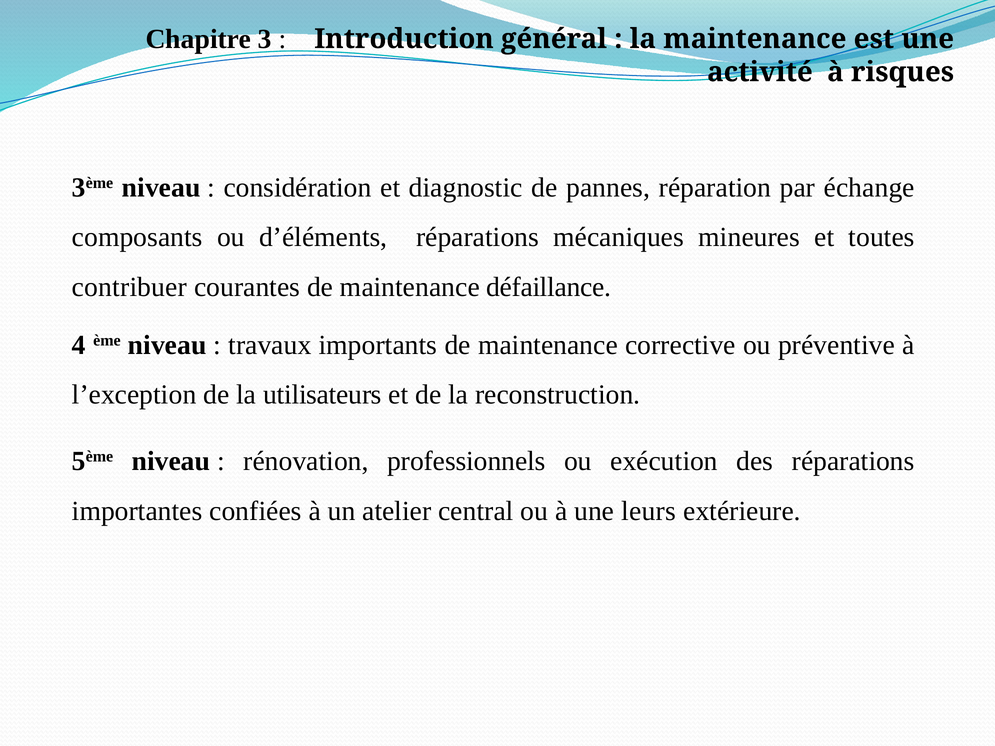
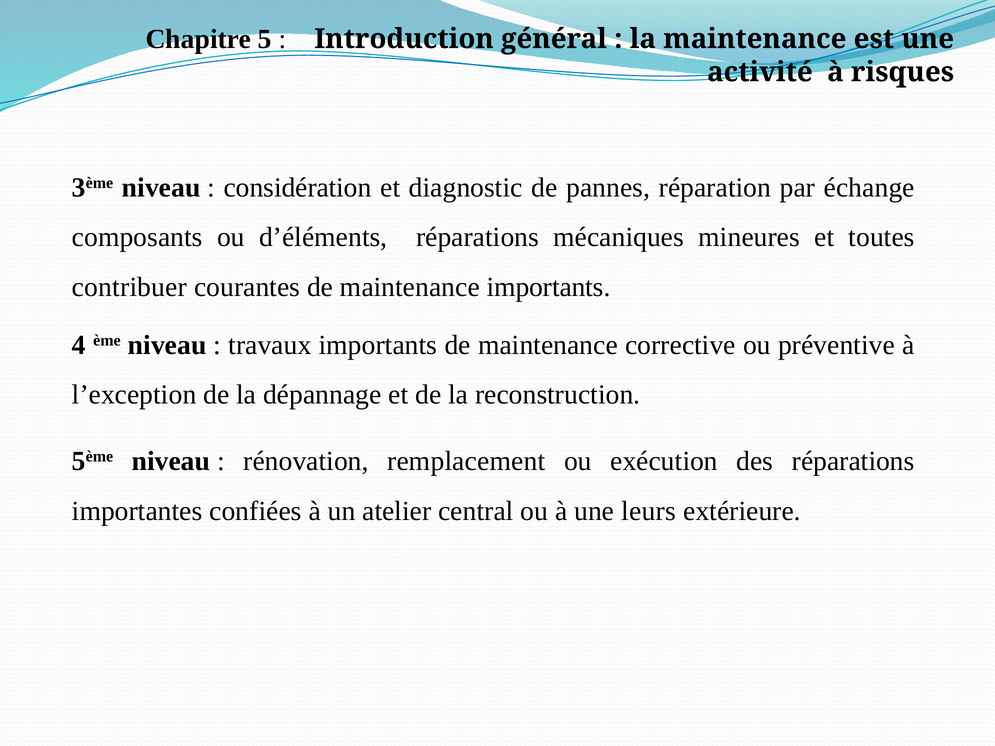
3: 3 -> 5 (265, 39)
maintenance défaillance: défaillance -> importants (549, 287)
utilisateurs: utilisateurs -> dépannage (322, 395)
professionnels: professionnels -> remplacement (466, 461)
